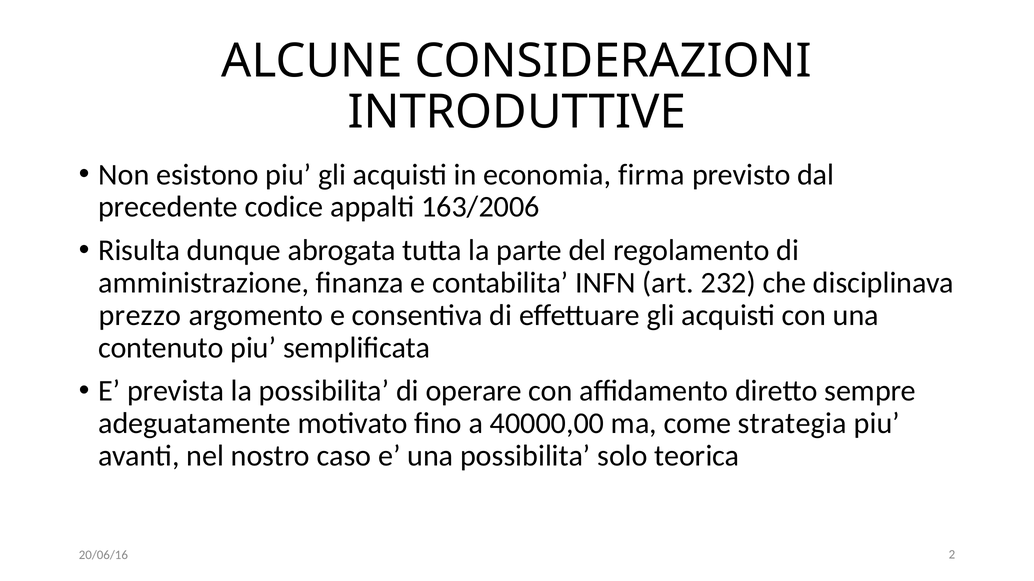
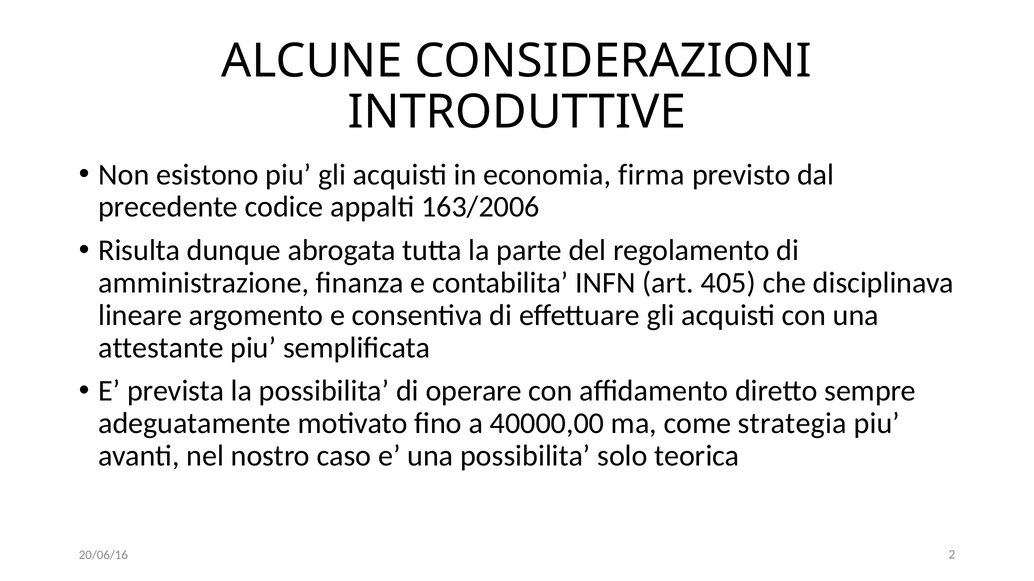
232: 232 -> 405 (728, 283)
prezzo: prezzo -> lineare (140, 316)
contenuto: contenuto -> attestante (161, 348)
